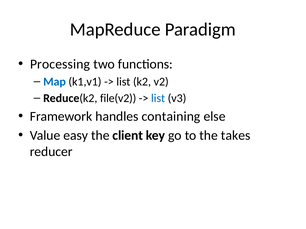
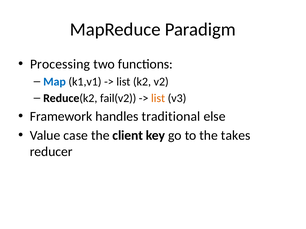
file(v2: file(v2 -> fail(v2 (118, 98)
list colour: blue -> orange (158, 98)
containing: containing -> traditional (171, 117)
easy: easy -> case (76, 136)
